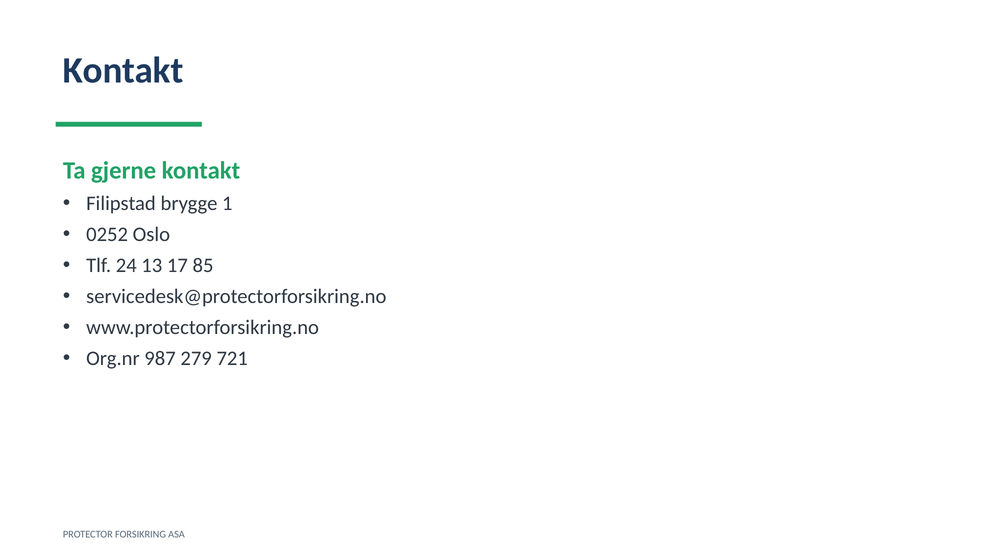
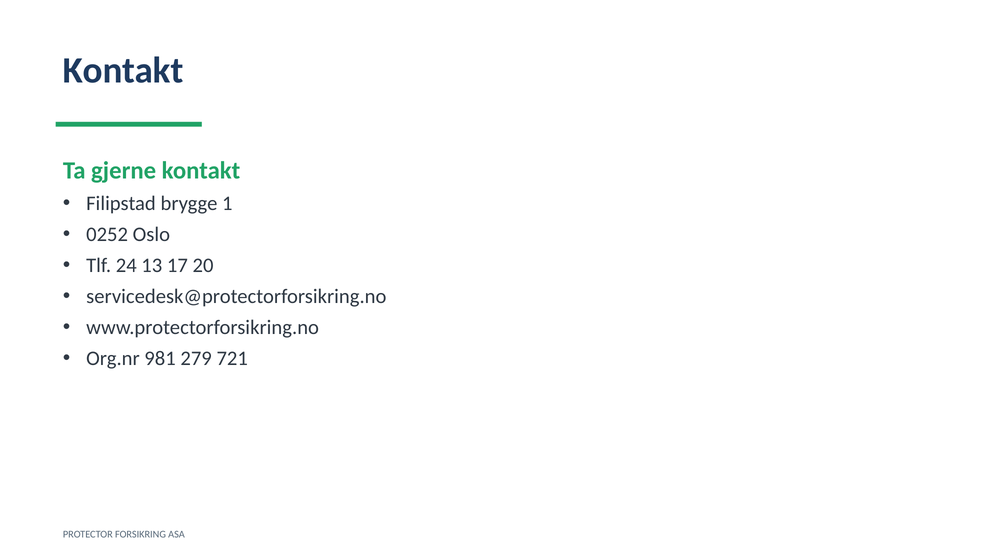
85: 85 -> 20 (203, 265)
987: 987 -> 981 (160, 358)
